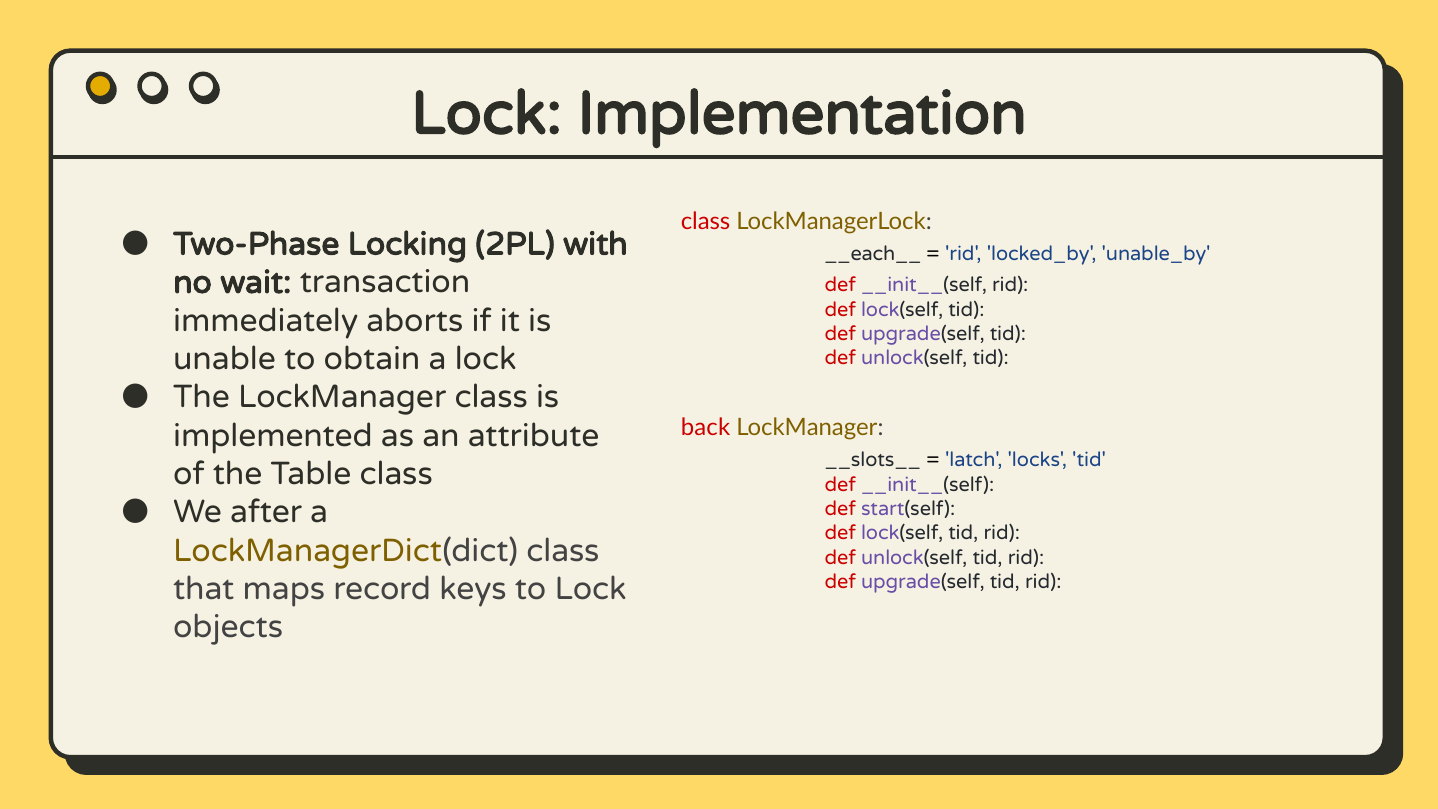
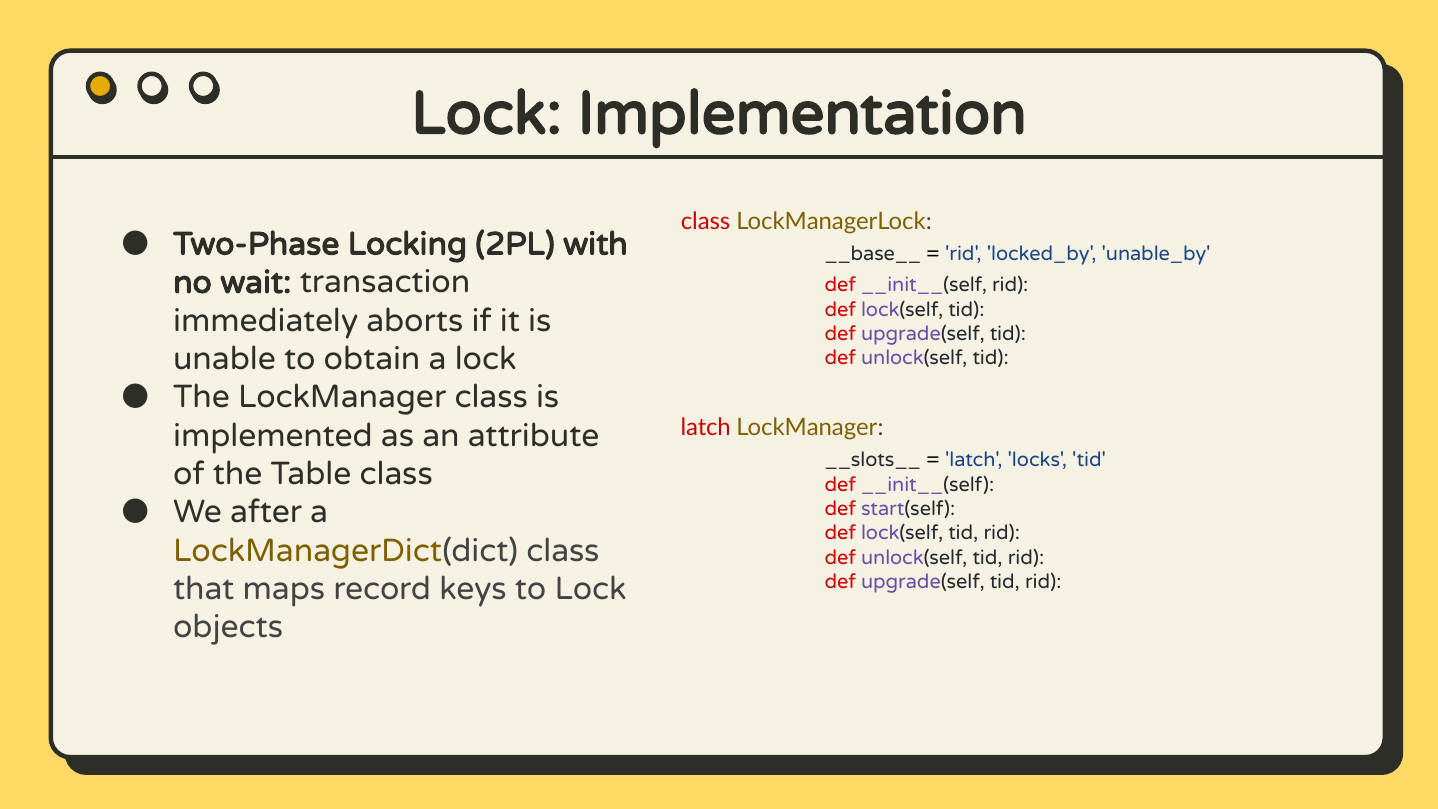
__each__: __each__ -> __base__ (873, 254)
back: back -> latch (706, 428)
